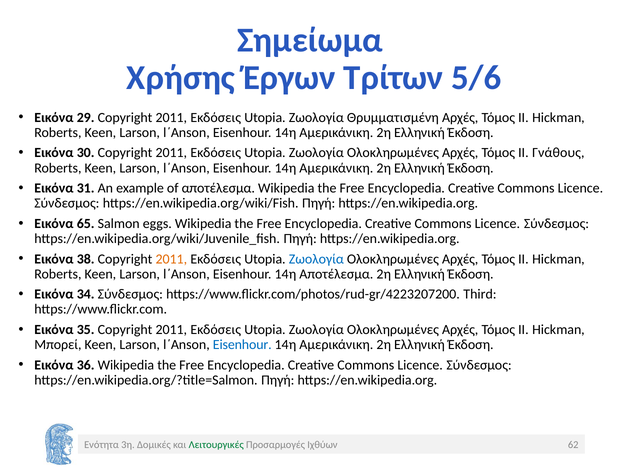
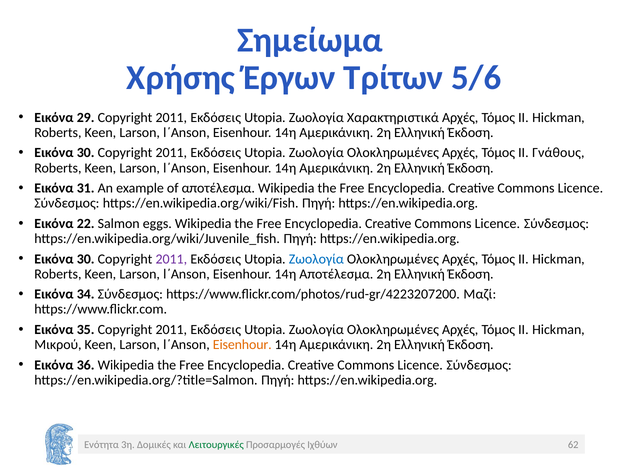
Θρυμματισμένη: Θρυμματισμένη -> Χαρακτηριστικά (393, 117)
65: 65 -> 22 (86, 224)
38: 38 -> 30 (86, 259)
2011 colour: orange -> purple (171, 259)
Third: Third -> Μαζί (480, 294)
Μπορεί: Μπορεί -> Μικρού (58, 345)
Eisenhour colour: blue -> orange (242, 345)
